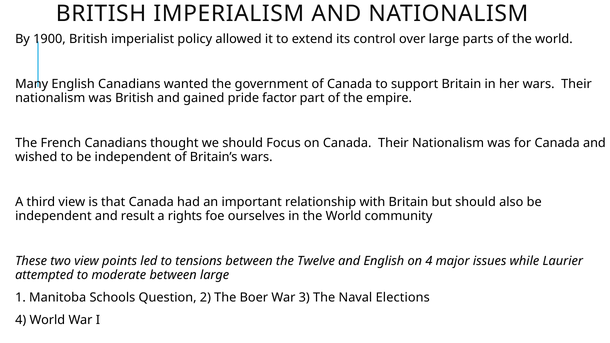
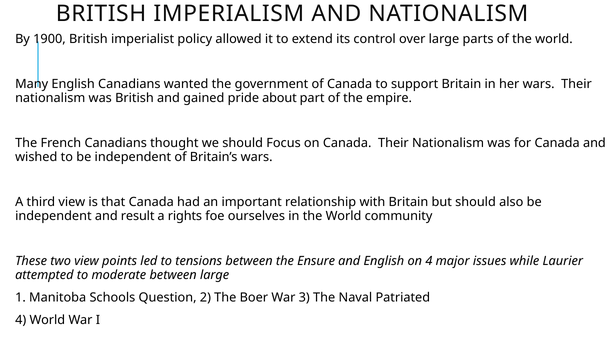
factor: factor -> about (279, 98)
Twelve: Twelve -> Ensure (316, 261)
Elections: Elections -> Patriated (403, 298)
